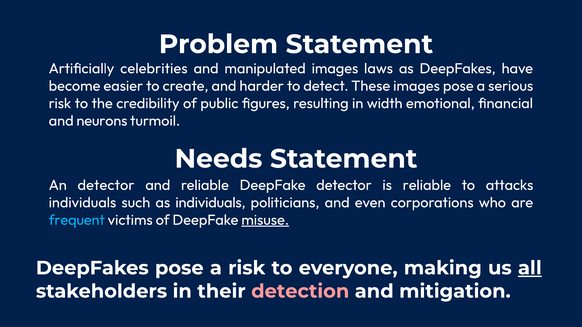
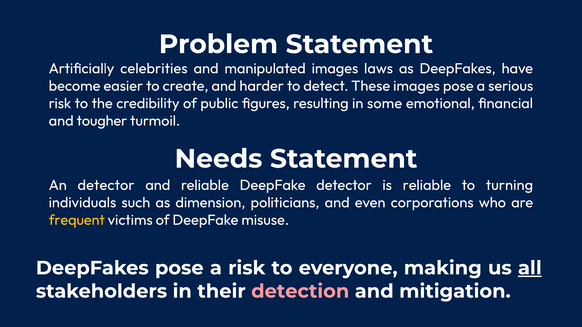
width: width -> some (385, 103)
neurons: neurons -> tougher (102, 121)
attacks: attacks -> turning (509, 185)
as individuals: individuals -> dimension (210, 203)
frequent colour: light blue -> yellow (77, 220)
misuse underline: present -> none (265, 220)
